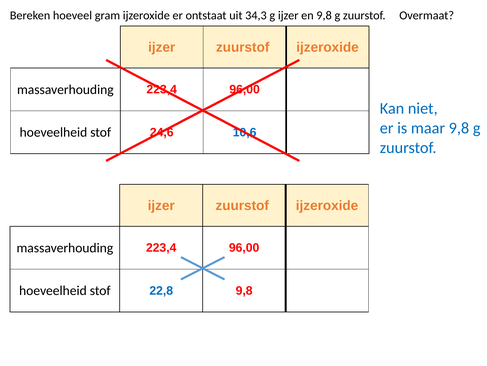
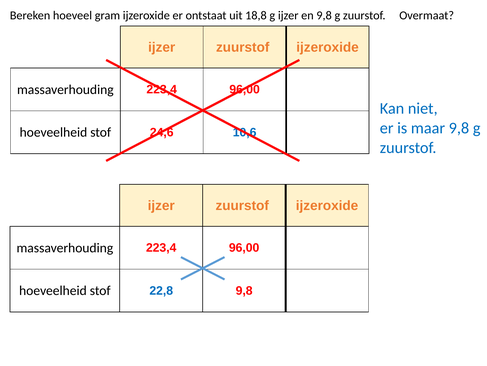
34,3: 34,3 -> 18,8 (256, 15)
